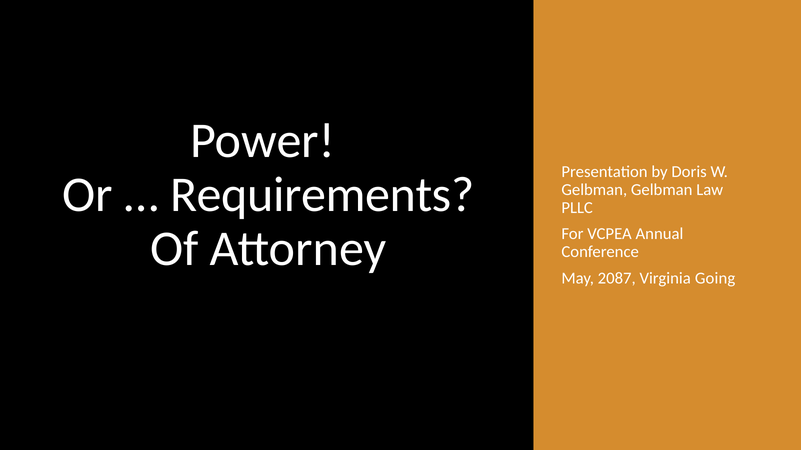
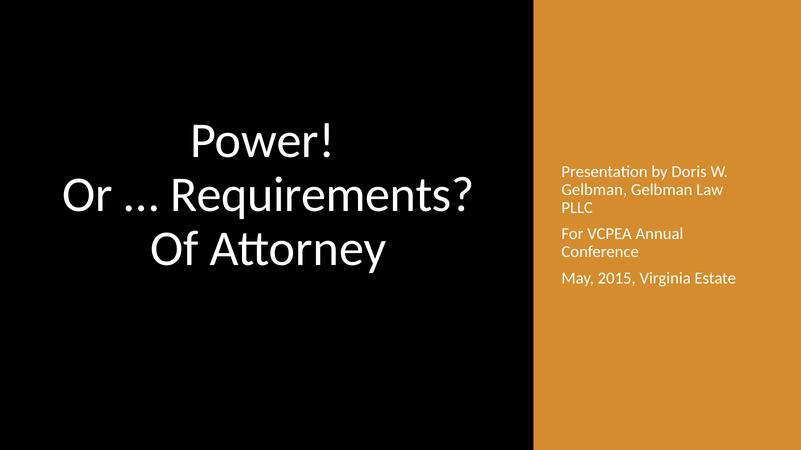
2087: 2087 -> 2015 (617, 279)
Going: Going -> Estate (715, 279)
